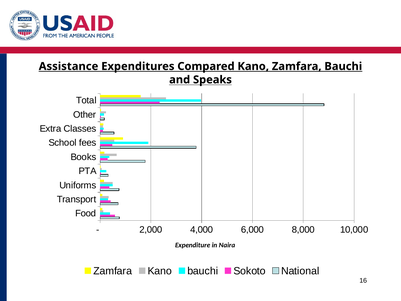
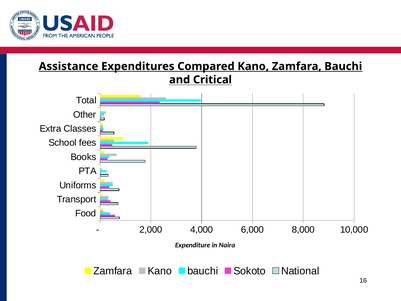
Speaks: Speaks -> Critical (212, 80)
